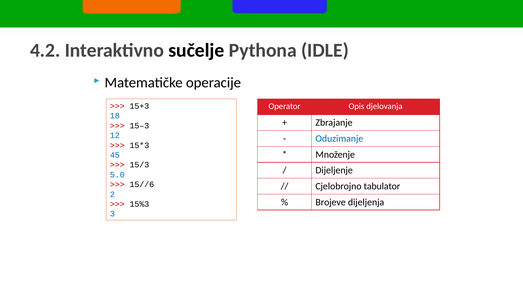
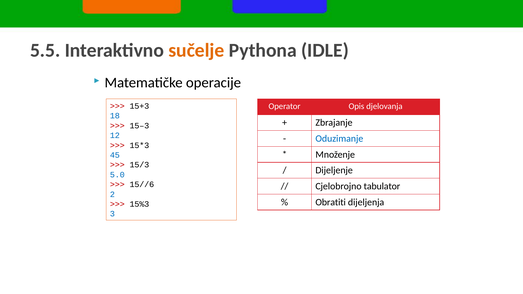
4.2: 4.2 -> 5.5 (45, 50)
sučelje colour: black -> orange (196, 50)
Brojeve: Brojeve -> Obratiti (331, 202)
